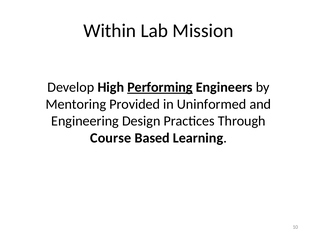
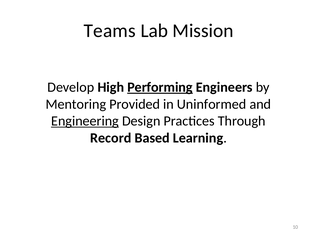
Within: Within -> Teams (110, 31)
Engineering underline: none -> present (85, 121)
Course: Course -> Record (111, 138)
